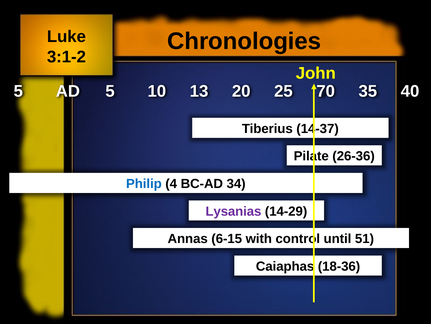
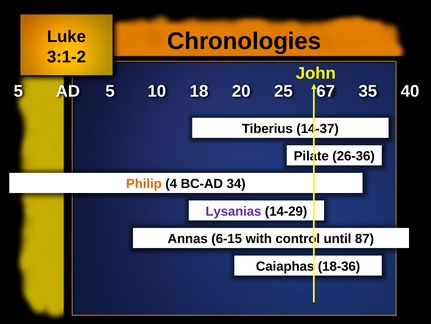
13: 13 -> 18 (199, 91)
70: 70 -> 67 (326, 91)
Philip colour: blue -> orange (144, 183)
51: 51 -> 87 (364, 238)
